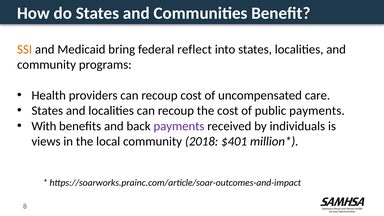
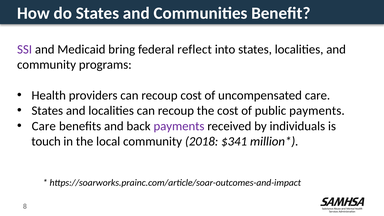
SSI colour: orange -> purple (25, 49)
With: With -> Care (44, 126)
views: views -> touch (46, 141)
$401: $401 -> $341 (234, 141)
